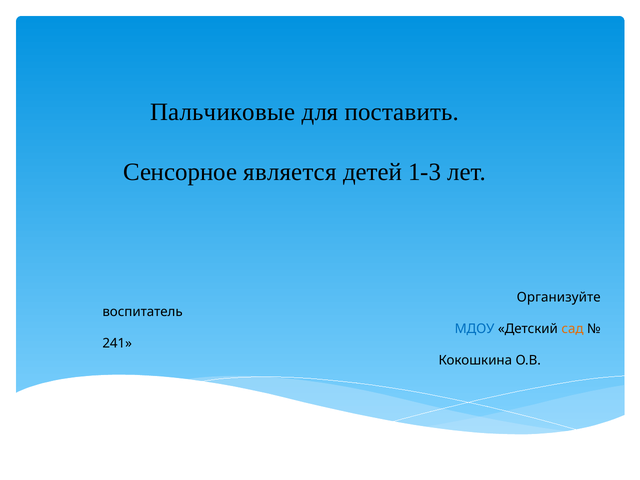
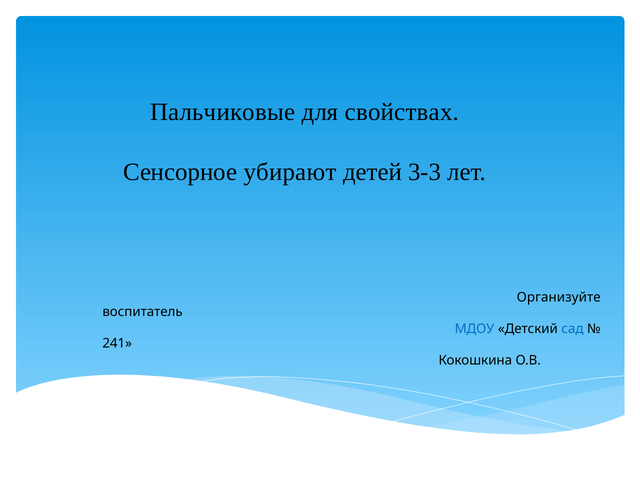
поставить: поставить -> свойствах (402, 112)
является: является -> убирают (290, 172)
1-3: 1-3 -> 3-3 (425, 172)
сад colour: orange -> blue (572, 329)
